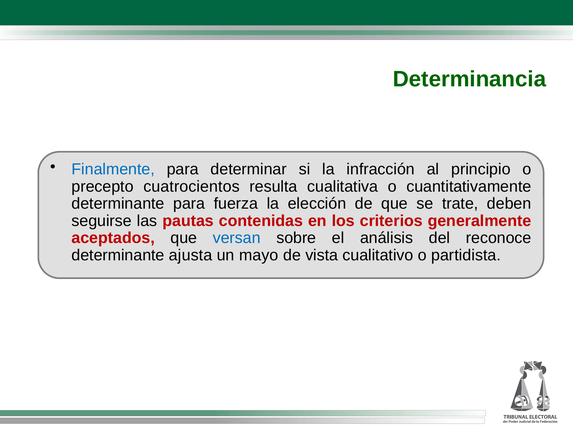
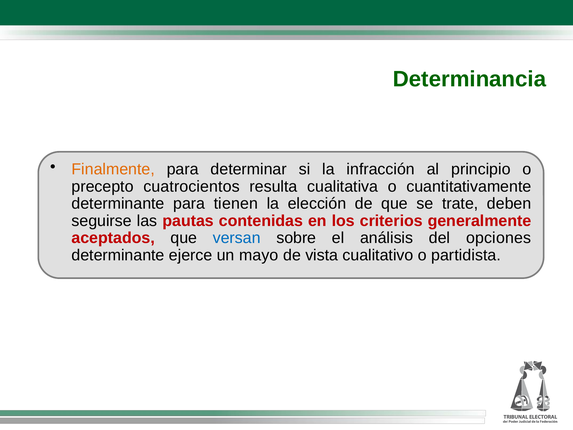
Finalmente colour: blue -> orange (113, 169)
fuerza: fuerza -> tienen (236, 204)
reconoce: reconoce -> opciones (499, 238)
ajusta: ajusta -> ejerce (191, 255)
